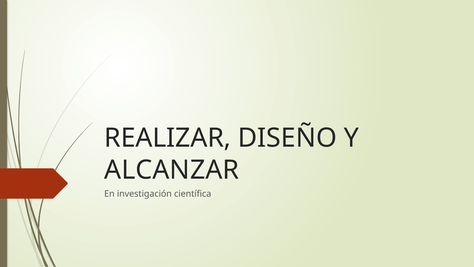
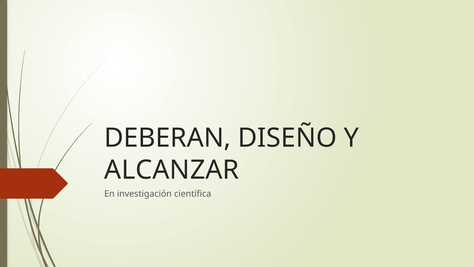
REALIZAR: REALIZAR -> DEBERAN (168, 138)
